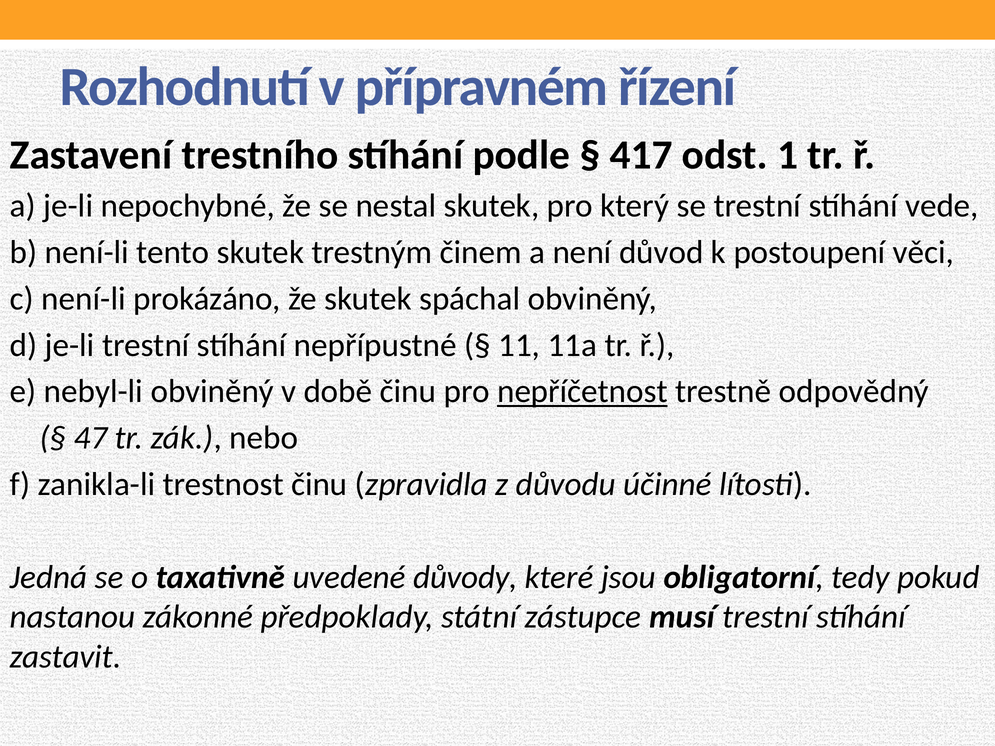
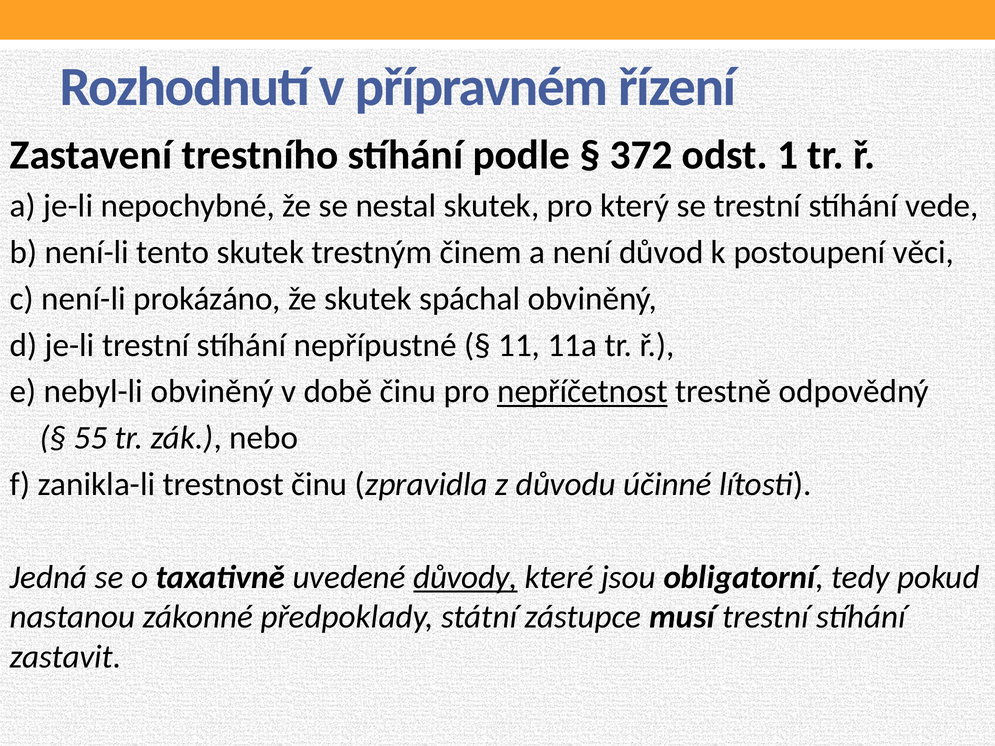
417: 417 -> 372 (641, 155)
47: 47 -> 55 (91, 438)
důvody underline: none -> present (465, 577)
